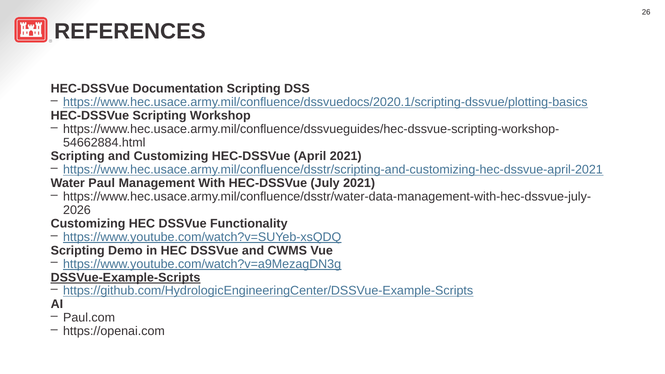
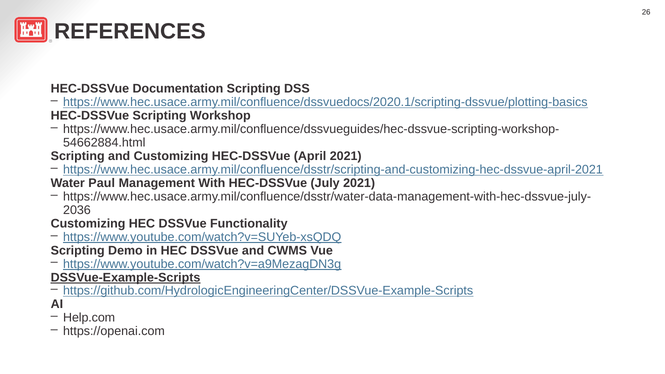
2026: 2026 -> 2036 (77, 210)
Paul.com: Paul.com -> Help.com (89, 318)
